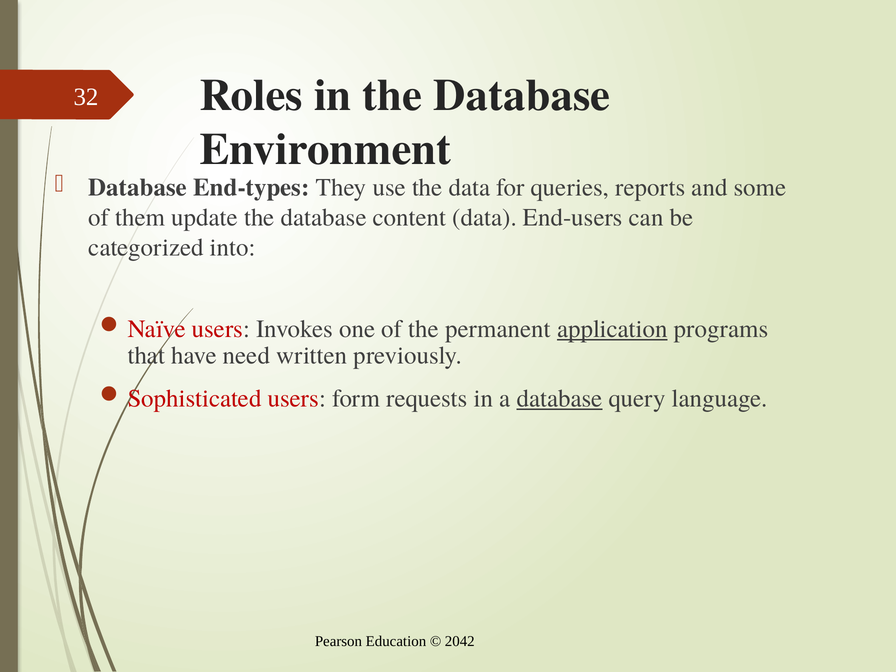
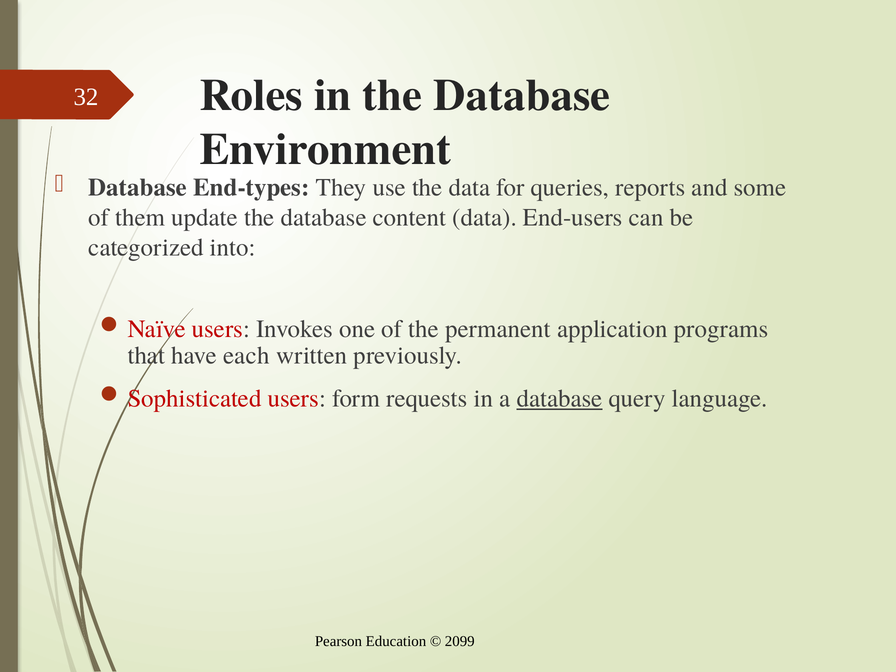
application underline: present -> none (612, 329)
need: need -> each (246, 356)
2042: 2042 -> 2099 (460, 642)
